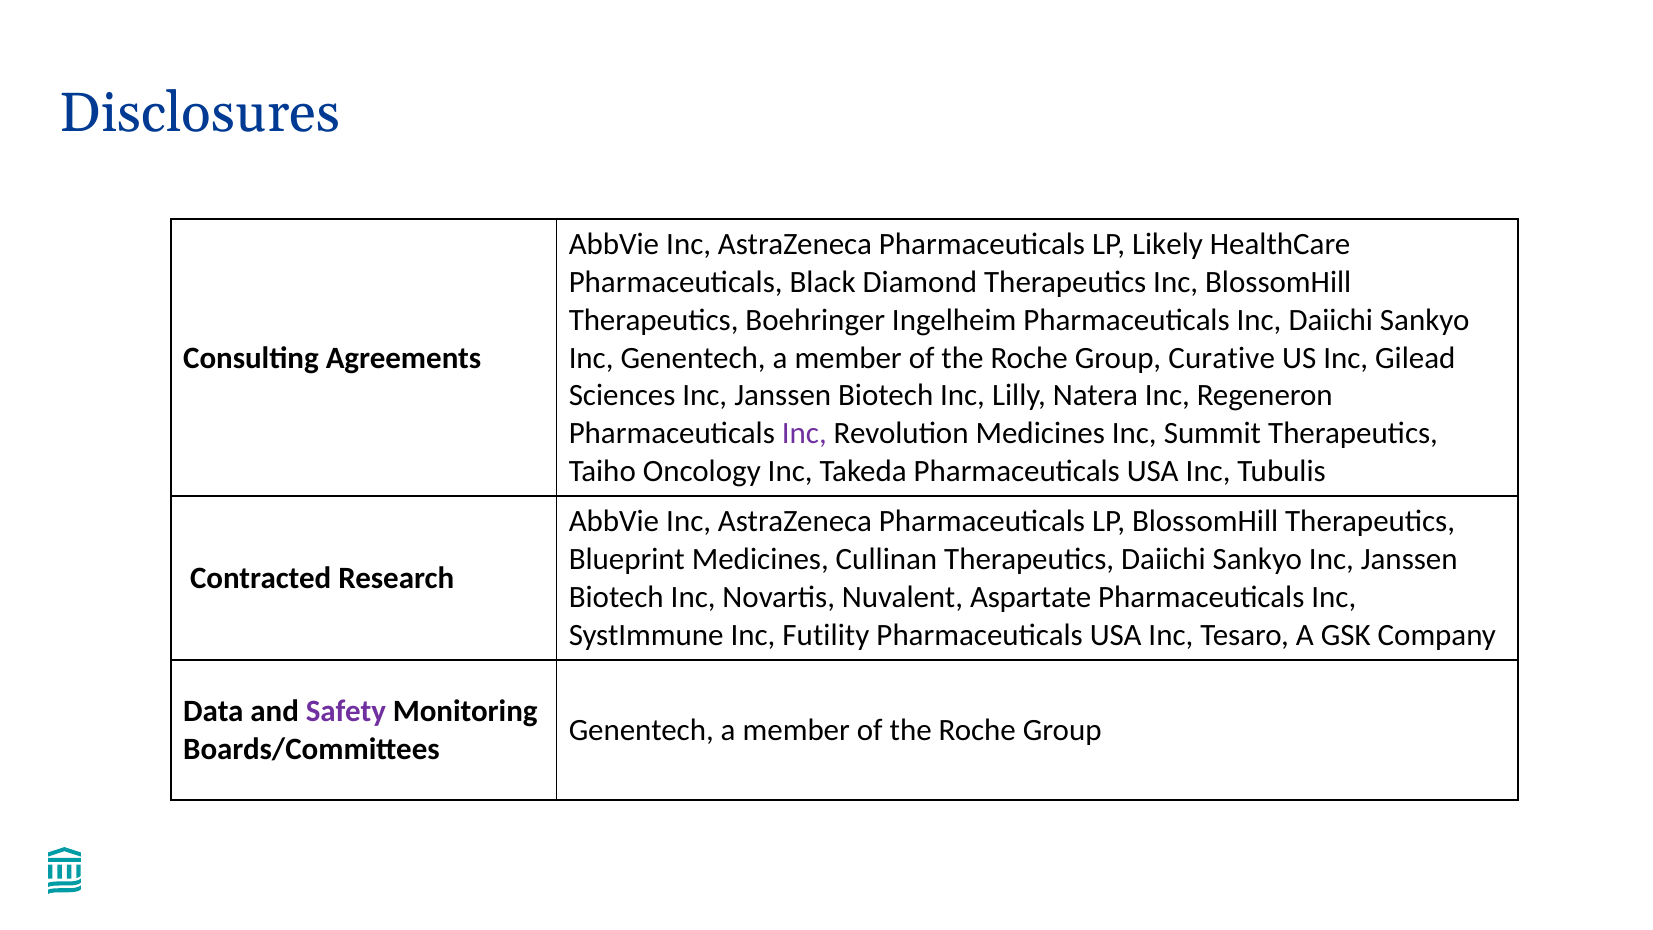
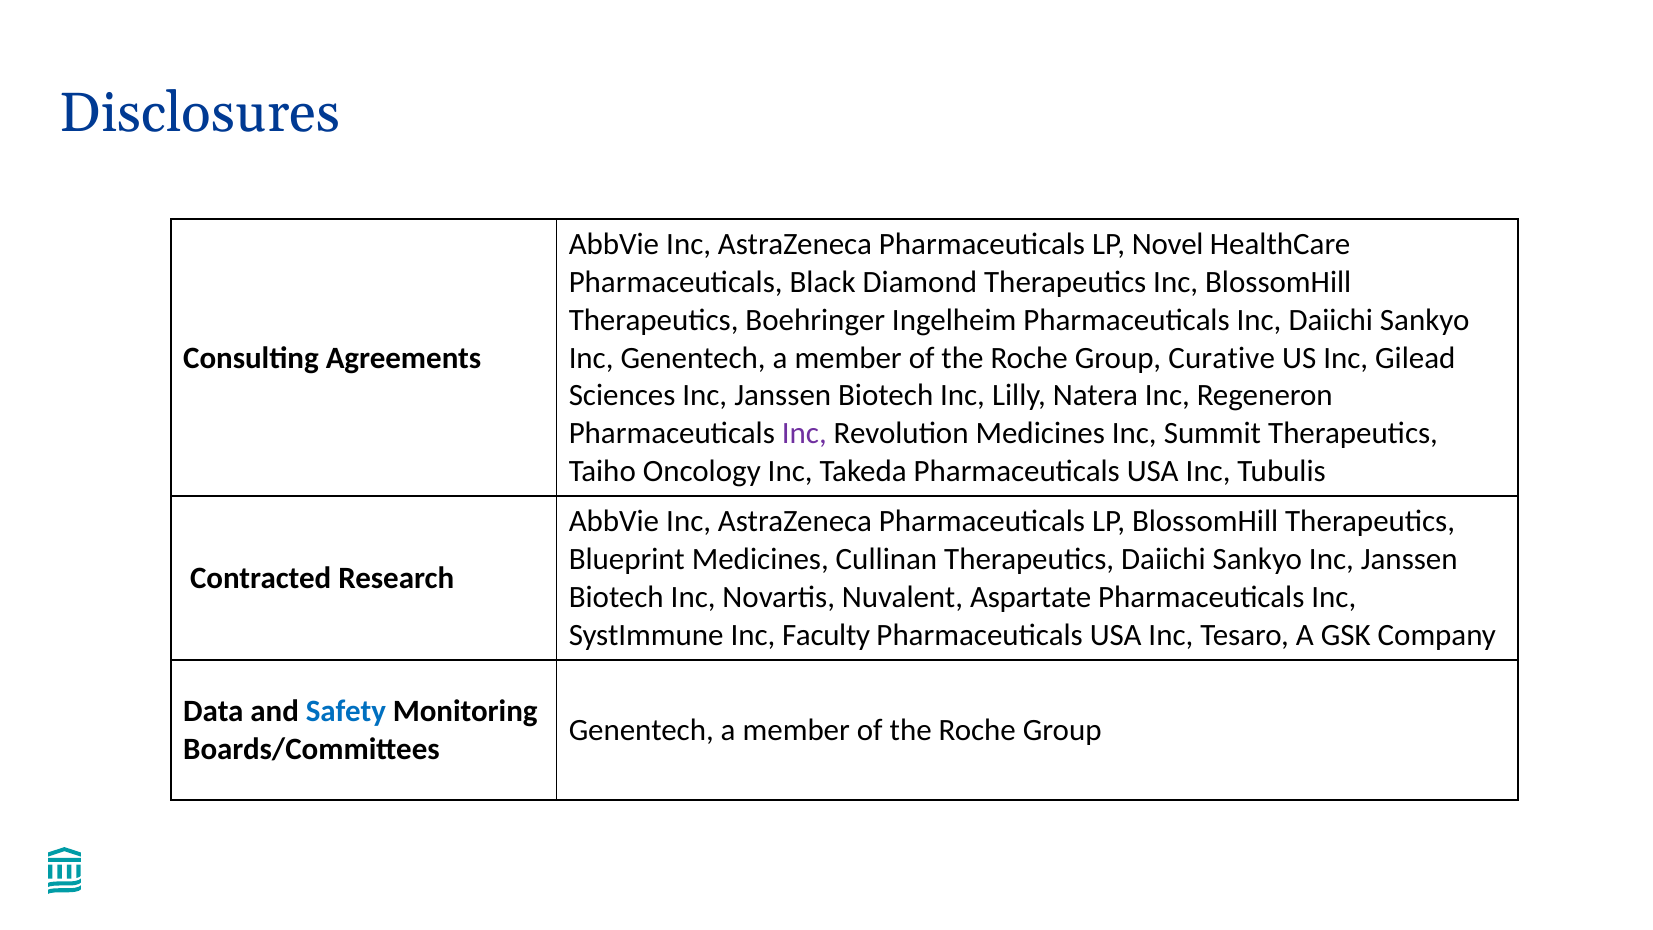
Likely: Likely -> Novel (1168, 244)
Futility: Futility -> Faculty (826, 635)
Safety colour: purple -> blue (346, 711)
